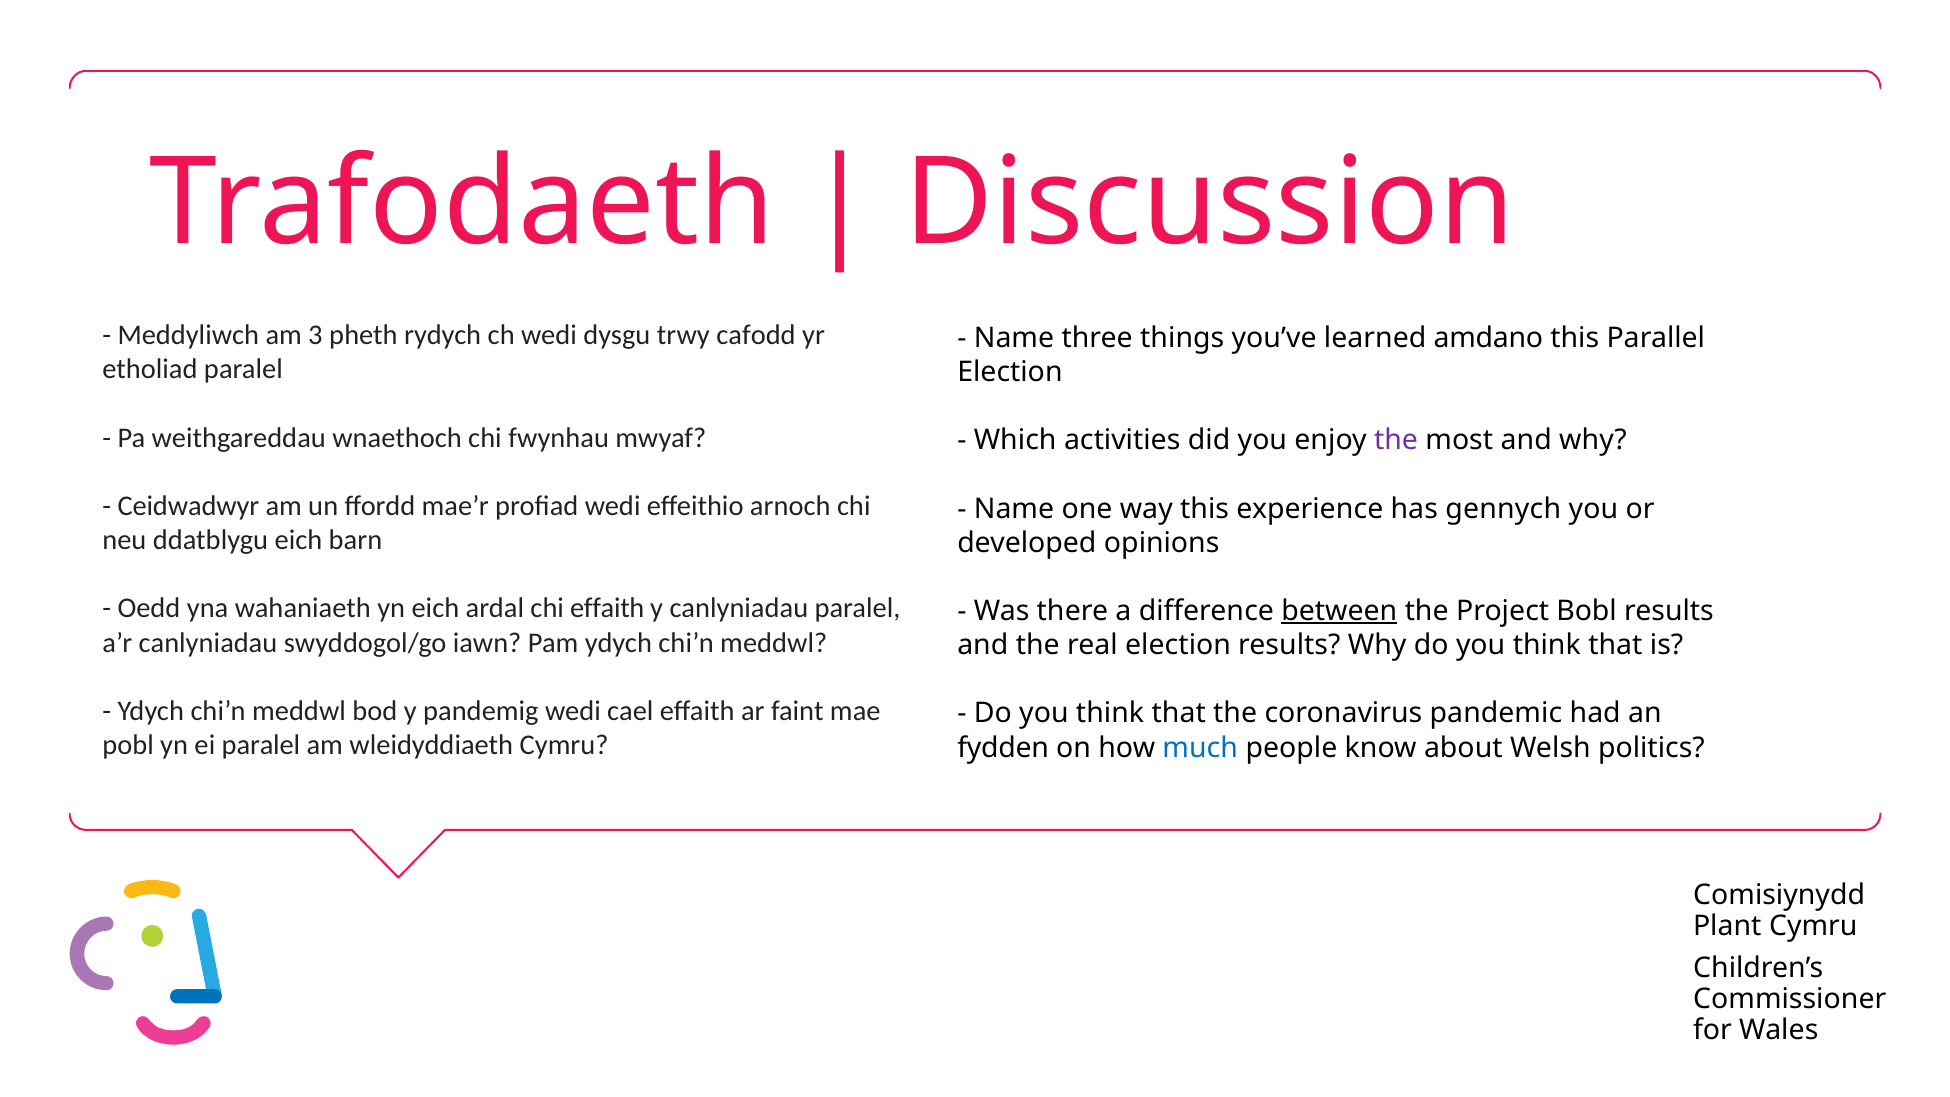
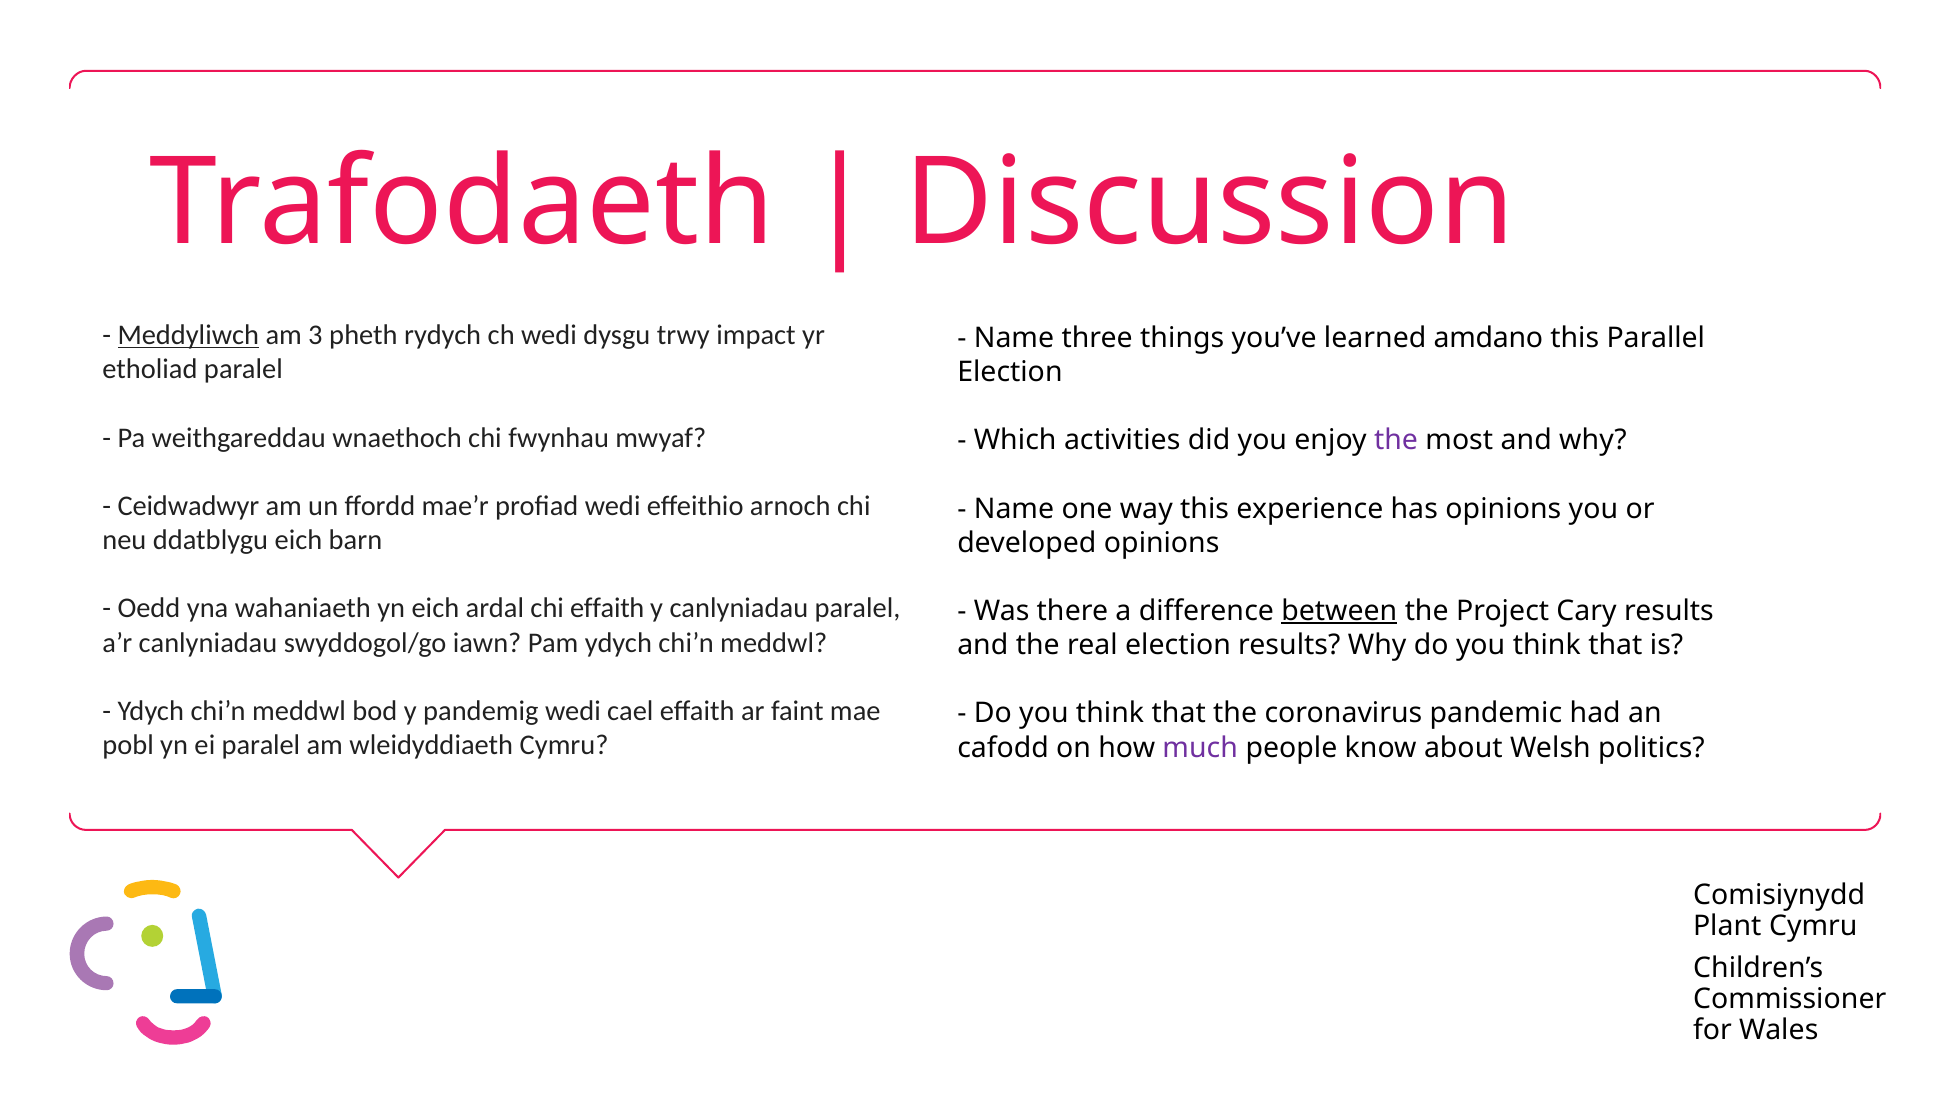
Meddyliwch underline: none -> present (188, 335)
cafodd: cafodd -> impact (756, 335)
has gennych: gennych -> opinions (1503, 509)
Bobl: Bobl -> Cary (1587, 611)
fydden: fydden -> cafodd (1003, 748)
much colour: blue -> purple (1200, 748)
